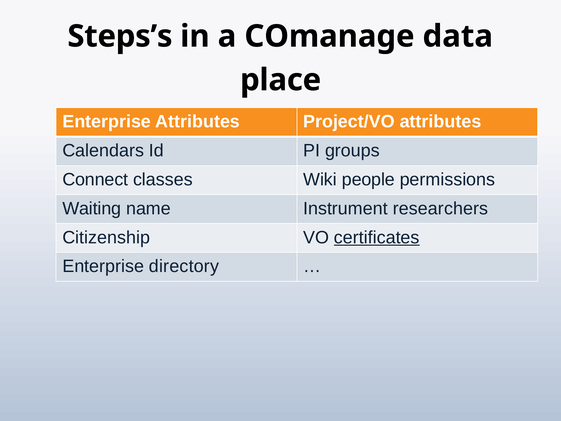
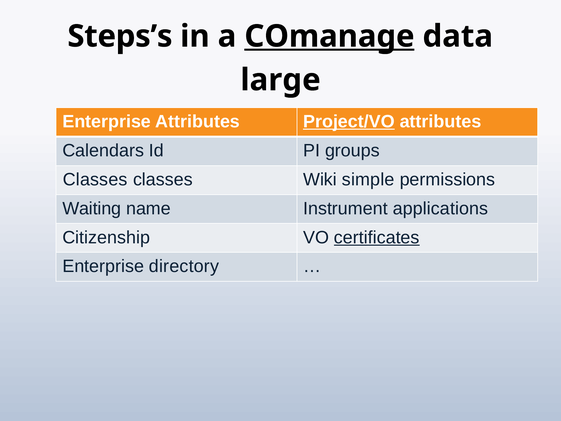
COmanage underline: none -> present (329, 36)
place: place -> large (280, 80)
Project/VO underline: none -> present (349, 121)
Connect: Connect -> Classes (95, 179)
people: people -> simple (368, 179)
researchers: researchers -> applications (440, 208)
